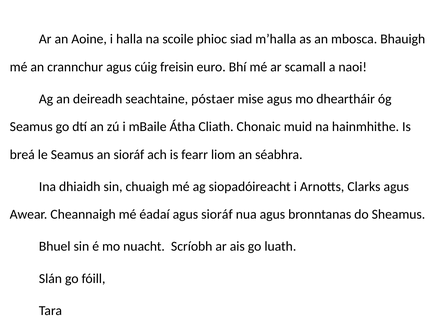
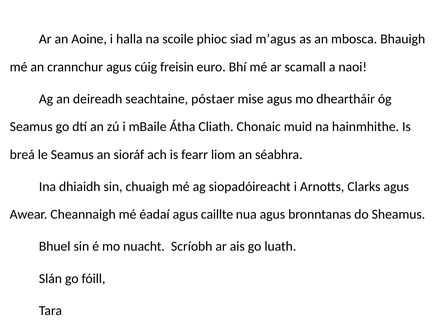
m’halla: m’halla -> m’agus (276, 39)
agus sioráf: sioráf -> caillte (217, 215)
